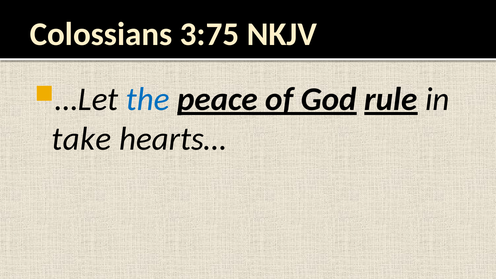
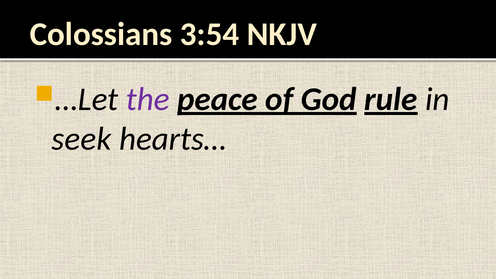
3:75: 3:75 -> 3:54 (210, 34)
the colour: blue -> purple (148, 99)
take: take -> seek (81, 139)
